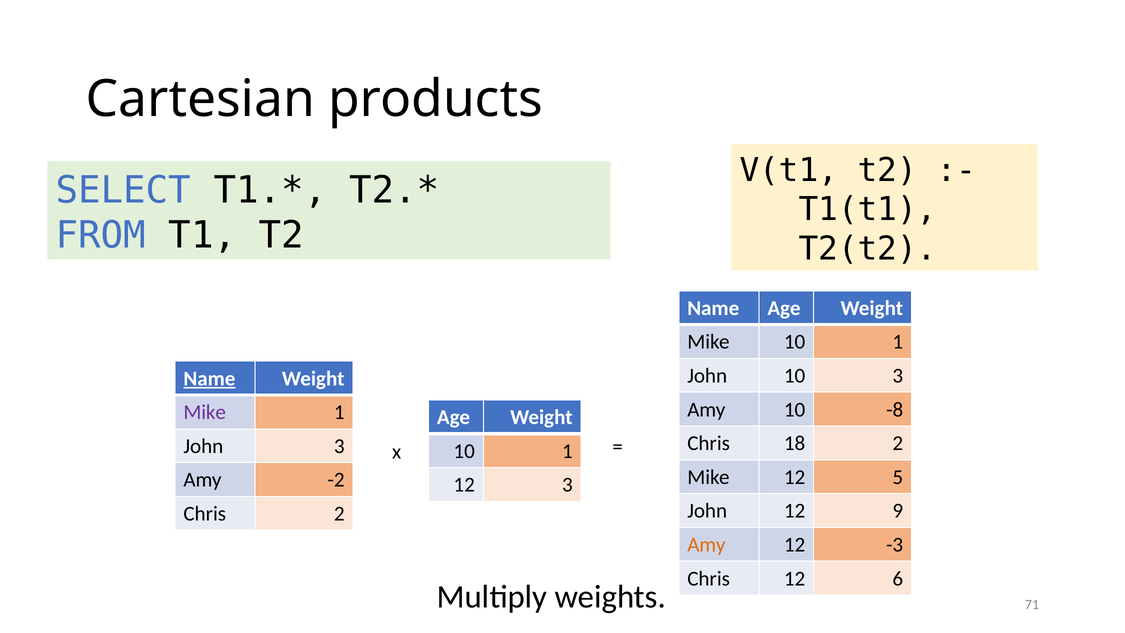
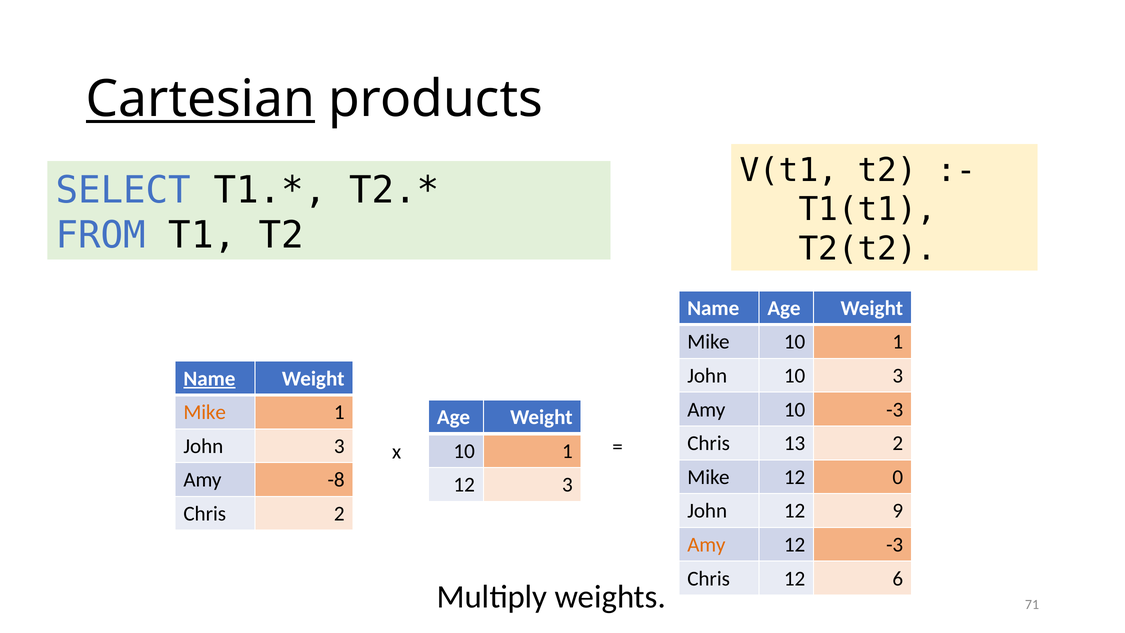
Cartesian underline: none -> present (200, 99)
10 -8: -8 -> -3 (895, 409)
Mike colour: purple -> orange (205, 412)
18: 18 -> 13 (795, 443)
5: 5 -> 0 (898, 477)
-2: -2 -> -8 (336, 480)
